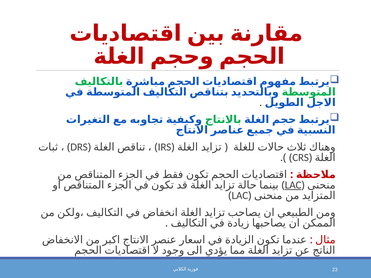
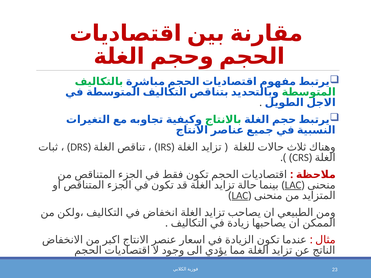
LAC underline: none -> present (240, 196)
